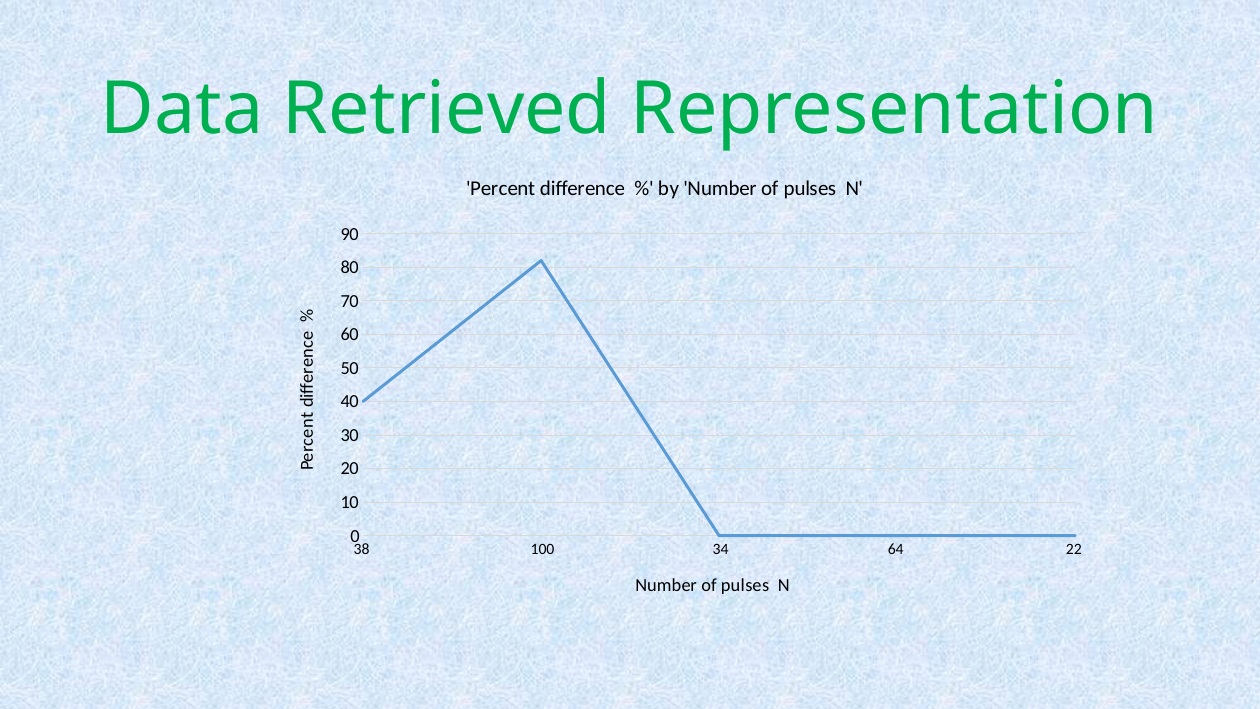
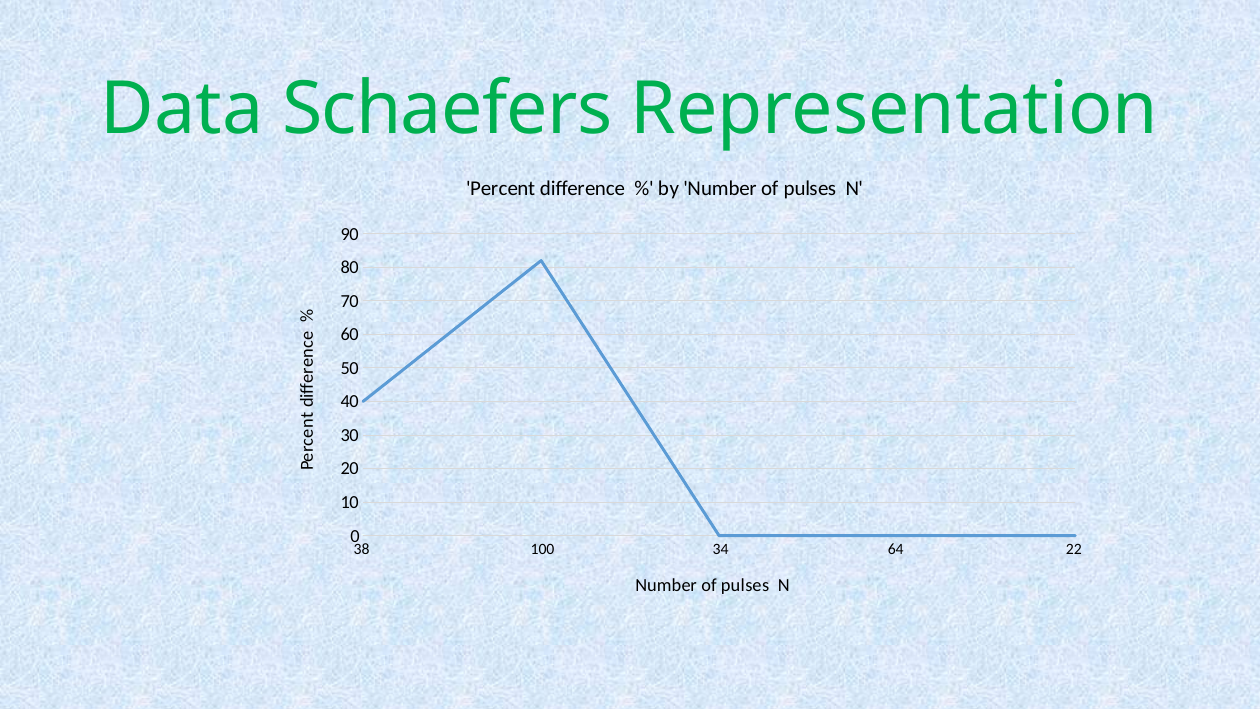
Retrieved: Retrieved -> Schaefers (447, 109)
